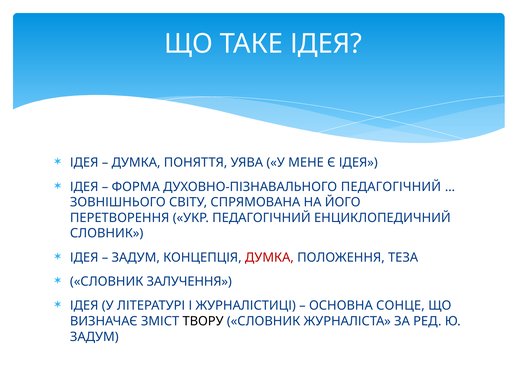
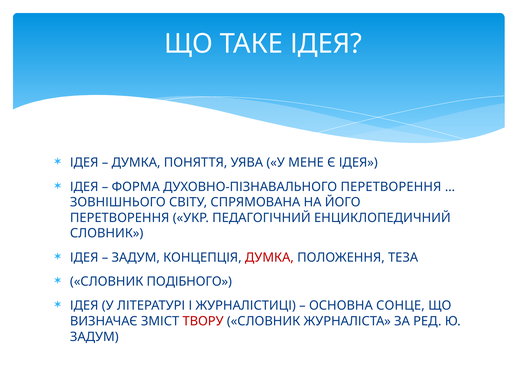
ДУХОВНО-ПІЗНАВАЛЬНОГО ПЕДАГОГІЧНИЙ: ПЕДАГОГІЧНИЙ -> ПЕРЕТВОРЕННЯ (391, 187)
ЗАЛУЧЕННЯ: ЗАЛУЧЕННЯ -> ПОДІБНОГО (189, 281)
ТВОРУ colour: black -> red (203, 321)
